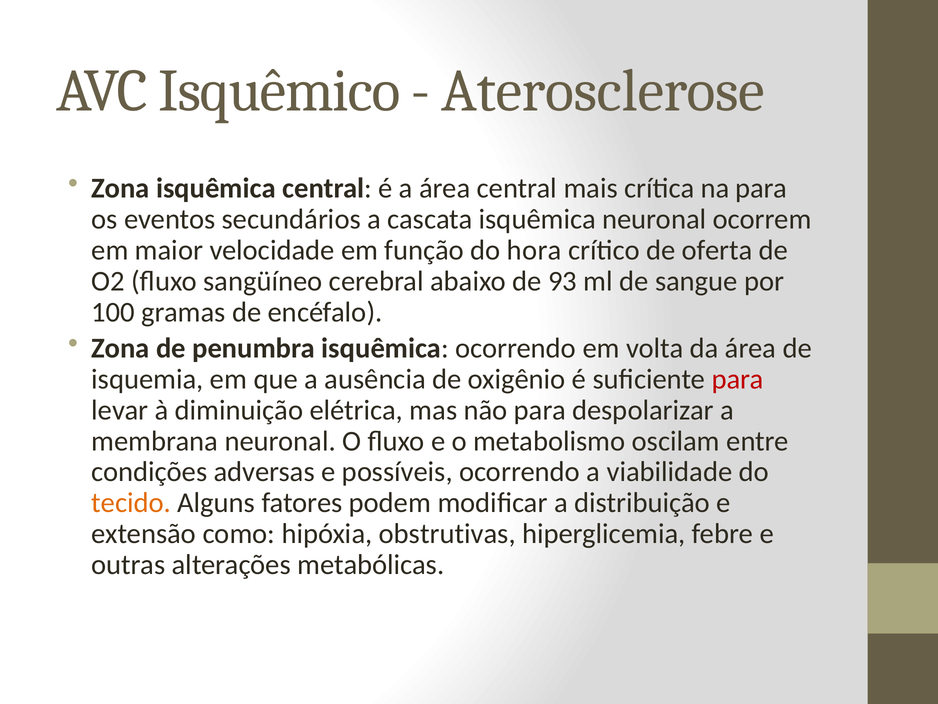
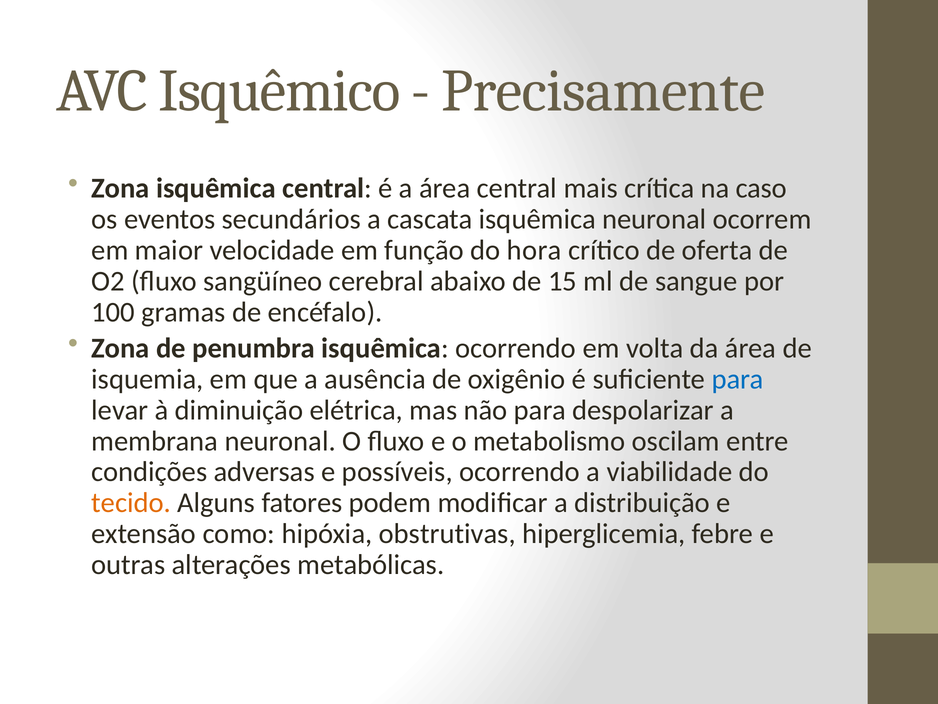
Aterosclerose: Aterosclerose -> Precisamente (603, 91)
na para: para -> caso (761, 188)
93: 93 -> 15 (563, 281)
para colour: red -> blue (738, 379)
